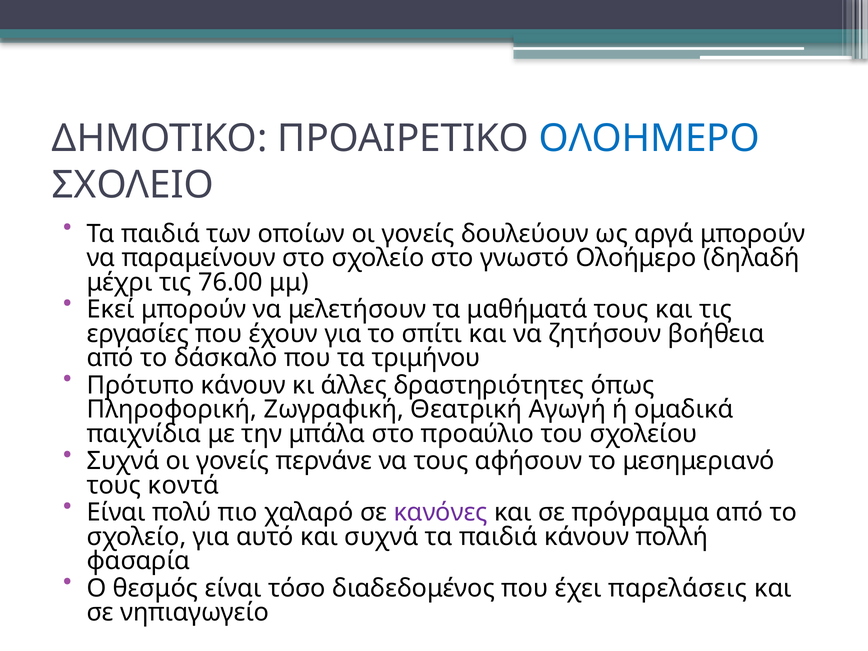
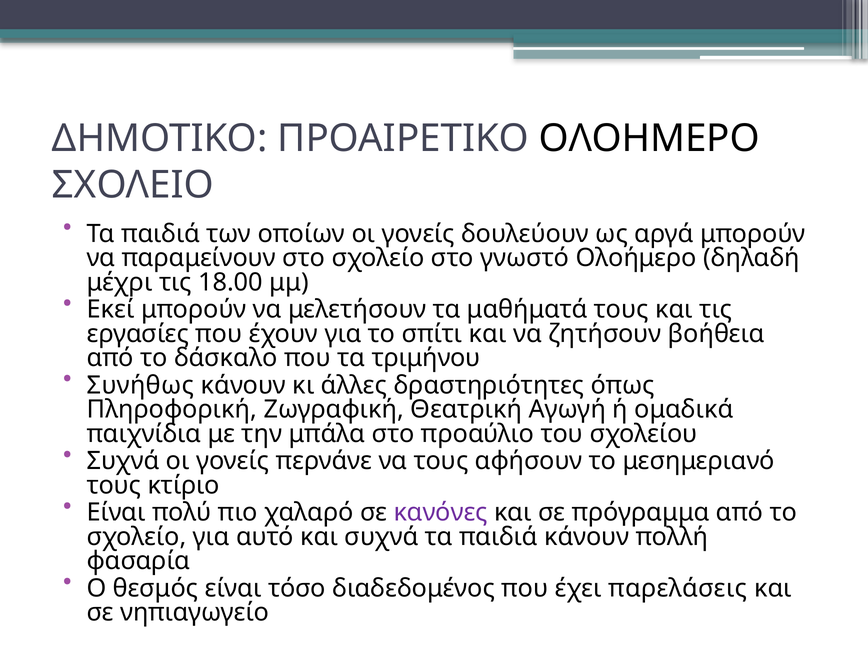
ΟΛΟΗΜΕΡΟ colour: blue -> black (649, 139)
76.00: 76.00 -> 18.00 (231, 282)
Πρότυπο: Πρότυπο -> Συνήθως (140, 385)
κοντά: κοντά -> κτίριο (184, 485)
